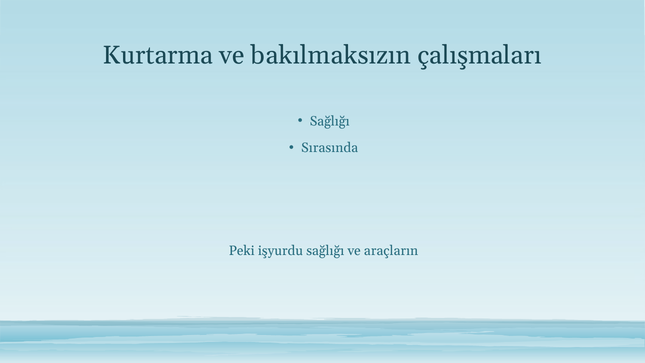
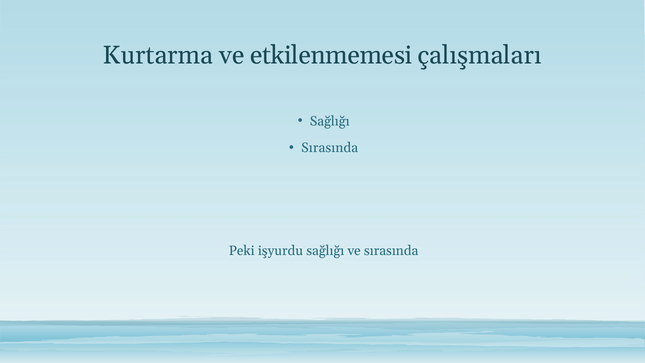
bakılmaksızın: bakılmaksızın -> etkilenmemesi (331, 55)
ve araçların: araçların -> sırasında (391, 251)
